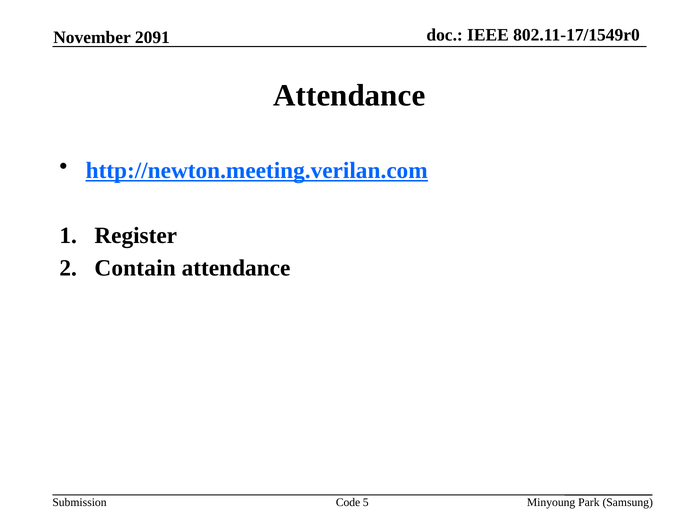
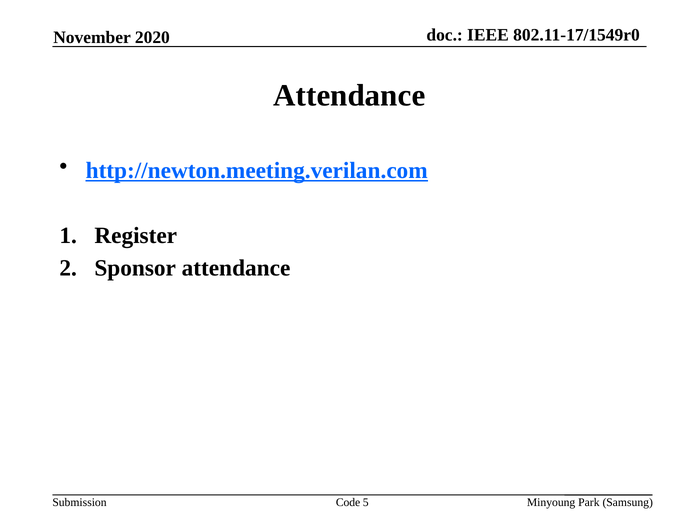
2091: 2091 -> 2020 (152, 37)
Contain: Contain -> Sponsor (135, 268)
